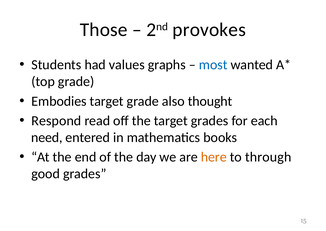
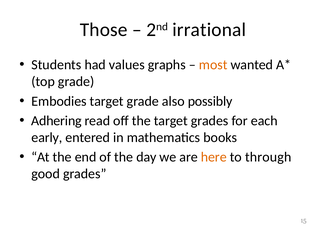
provokes: provokes -> irrational (209, 30)
most colour: blue -> orange (213, 65)
thought: thought -> possibly (210, 101)
Respond: Respond -> Adhering (56, 121)
need: need -> early (47, 137)
